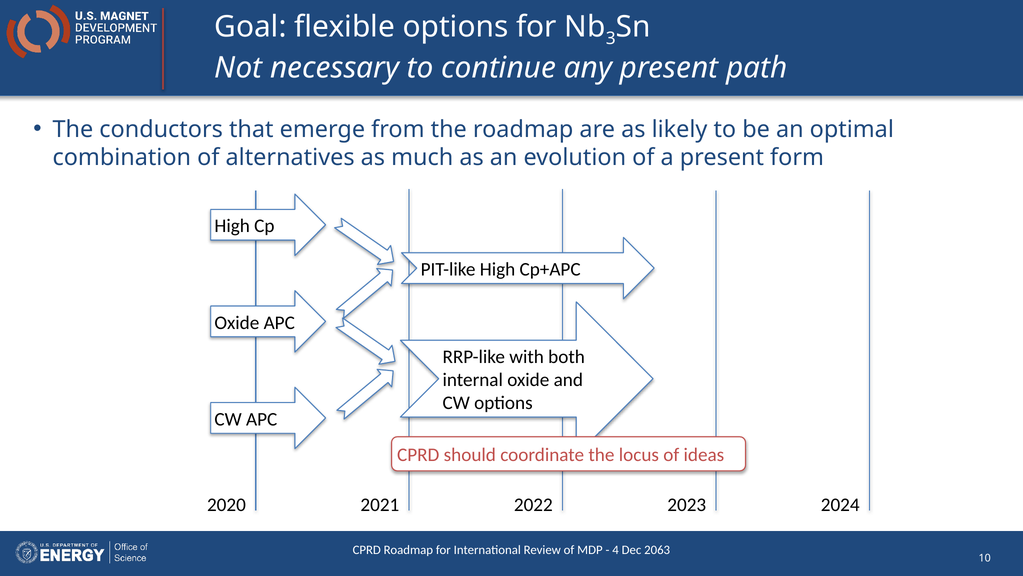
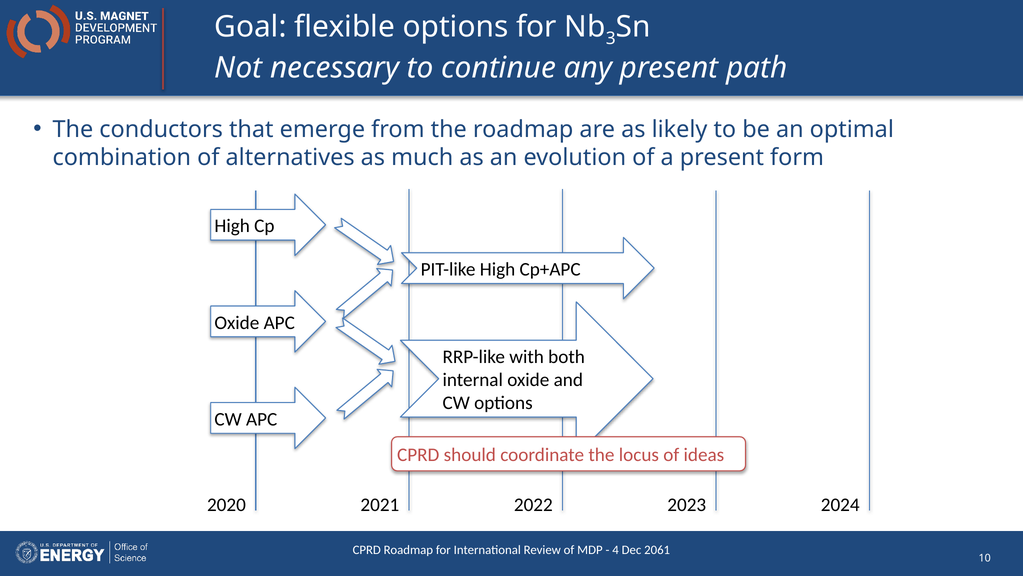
2063: 2063 -> 2061 (657, 549)
